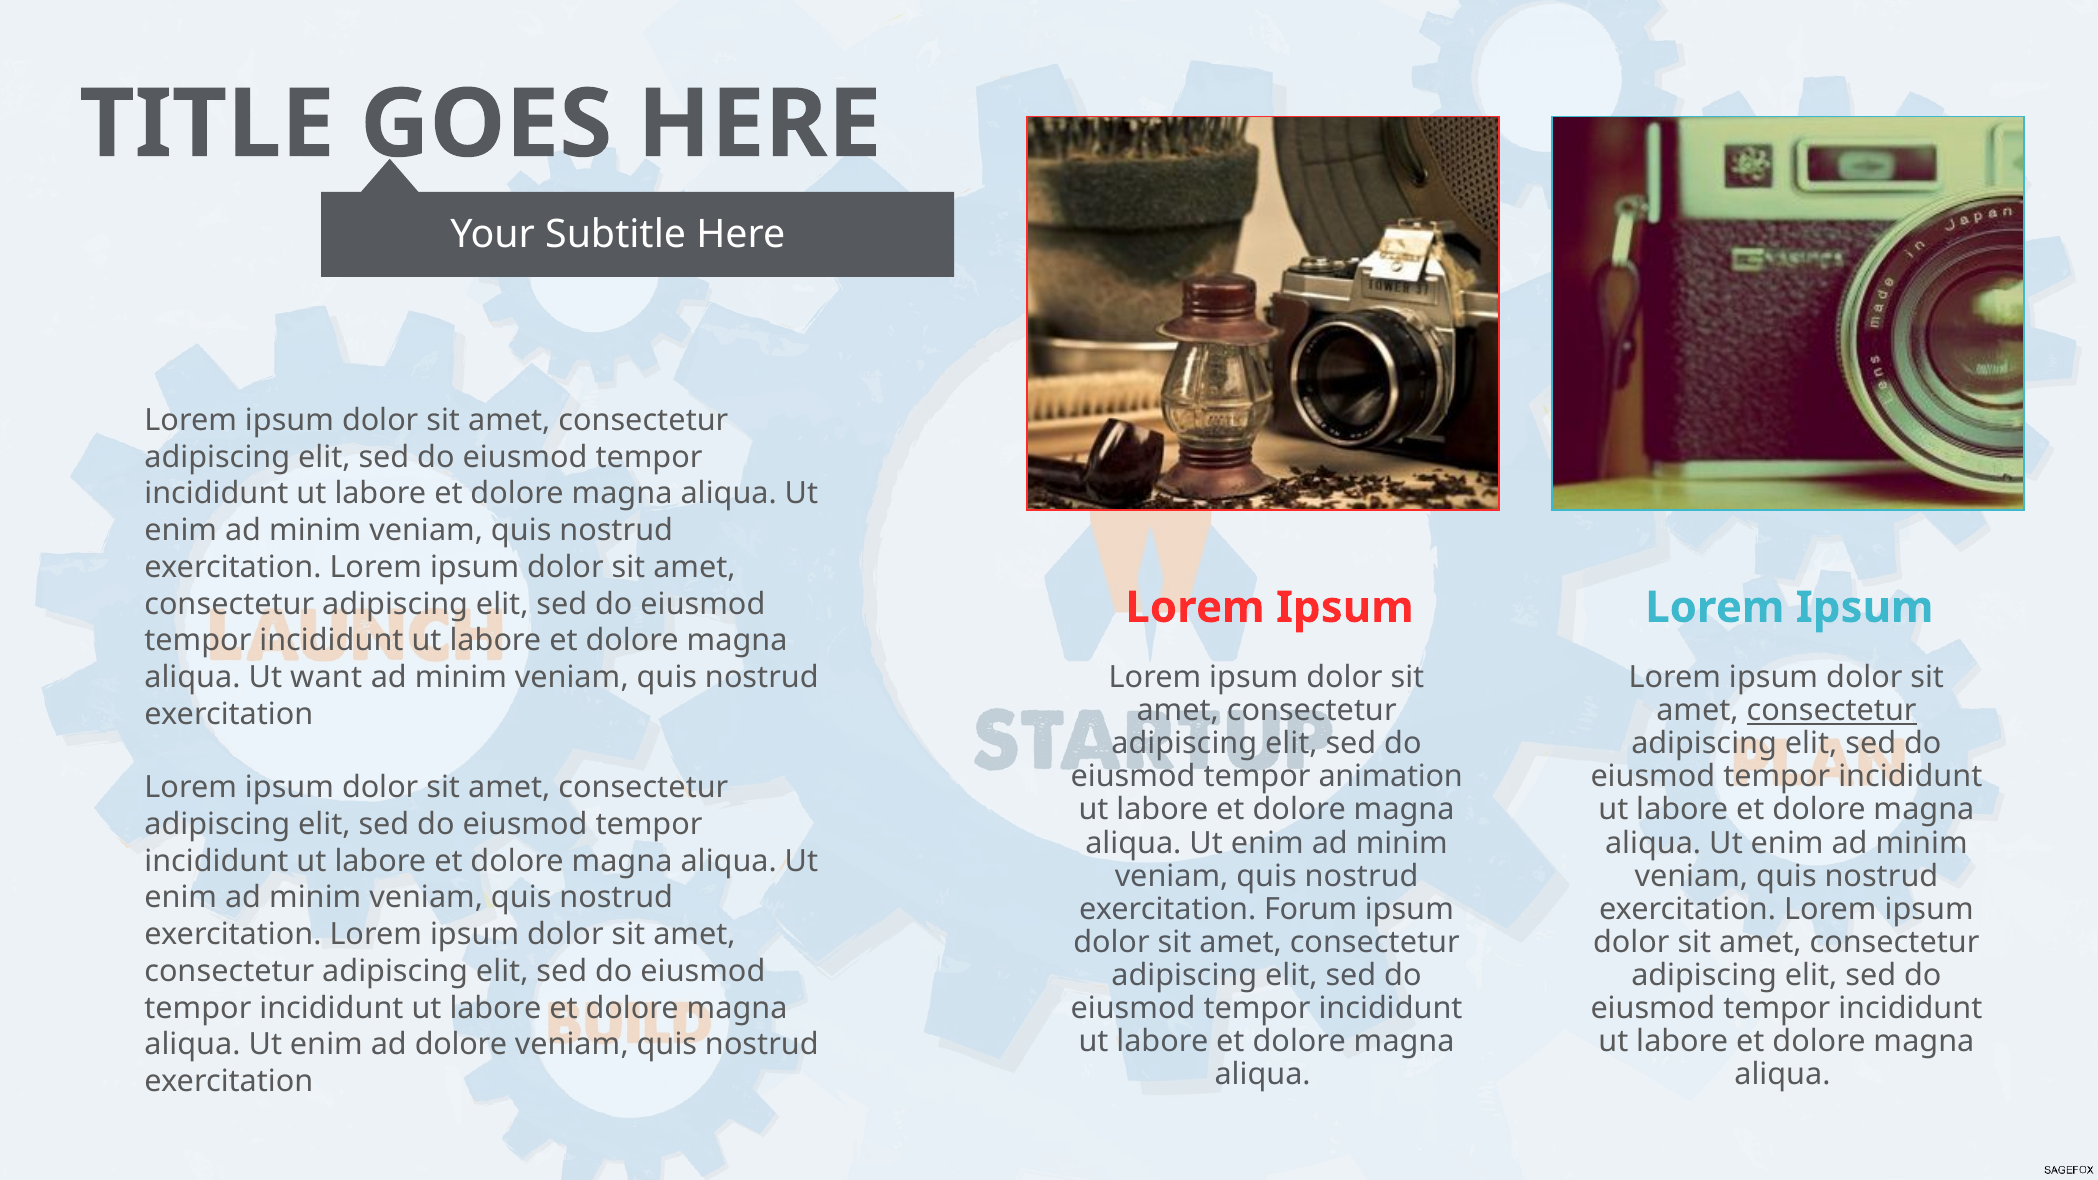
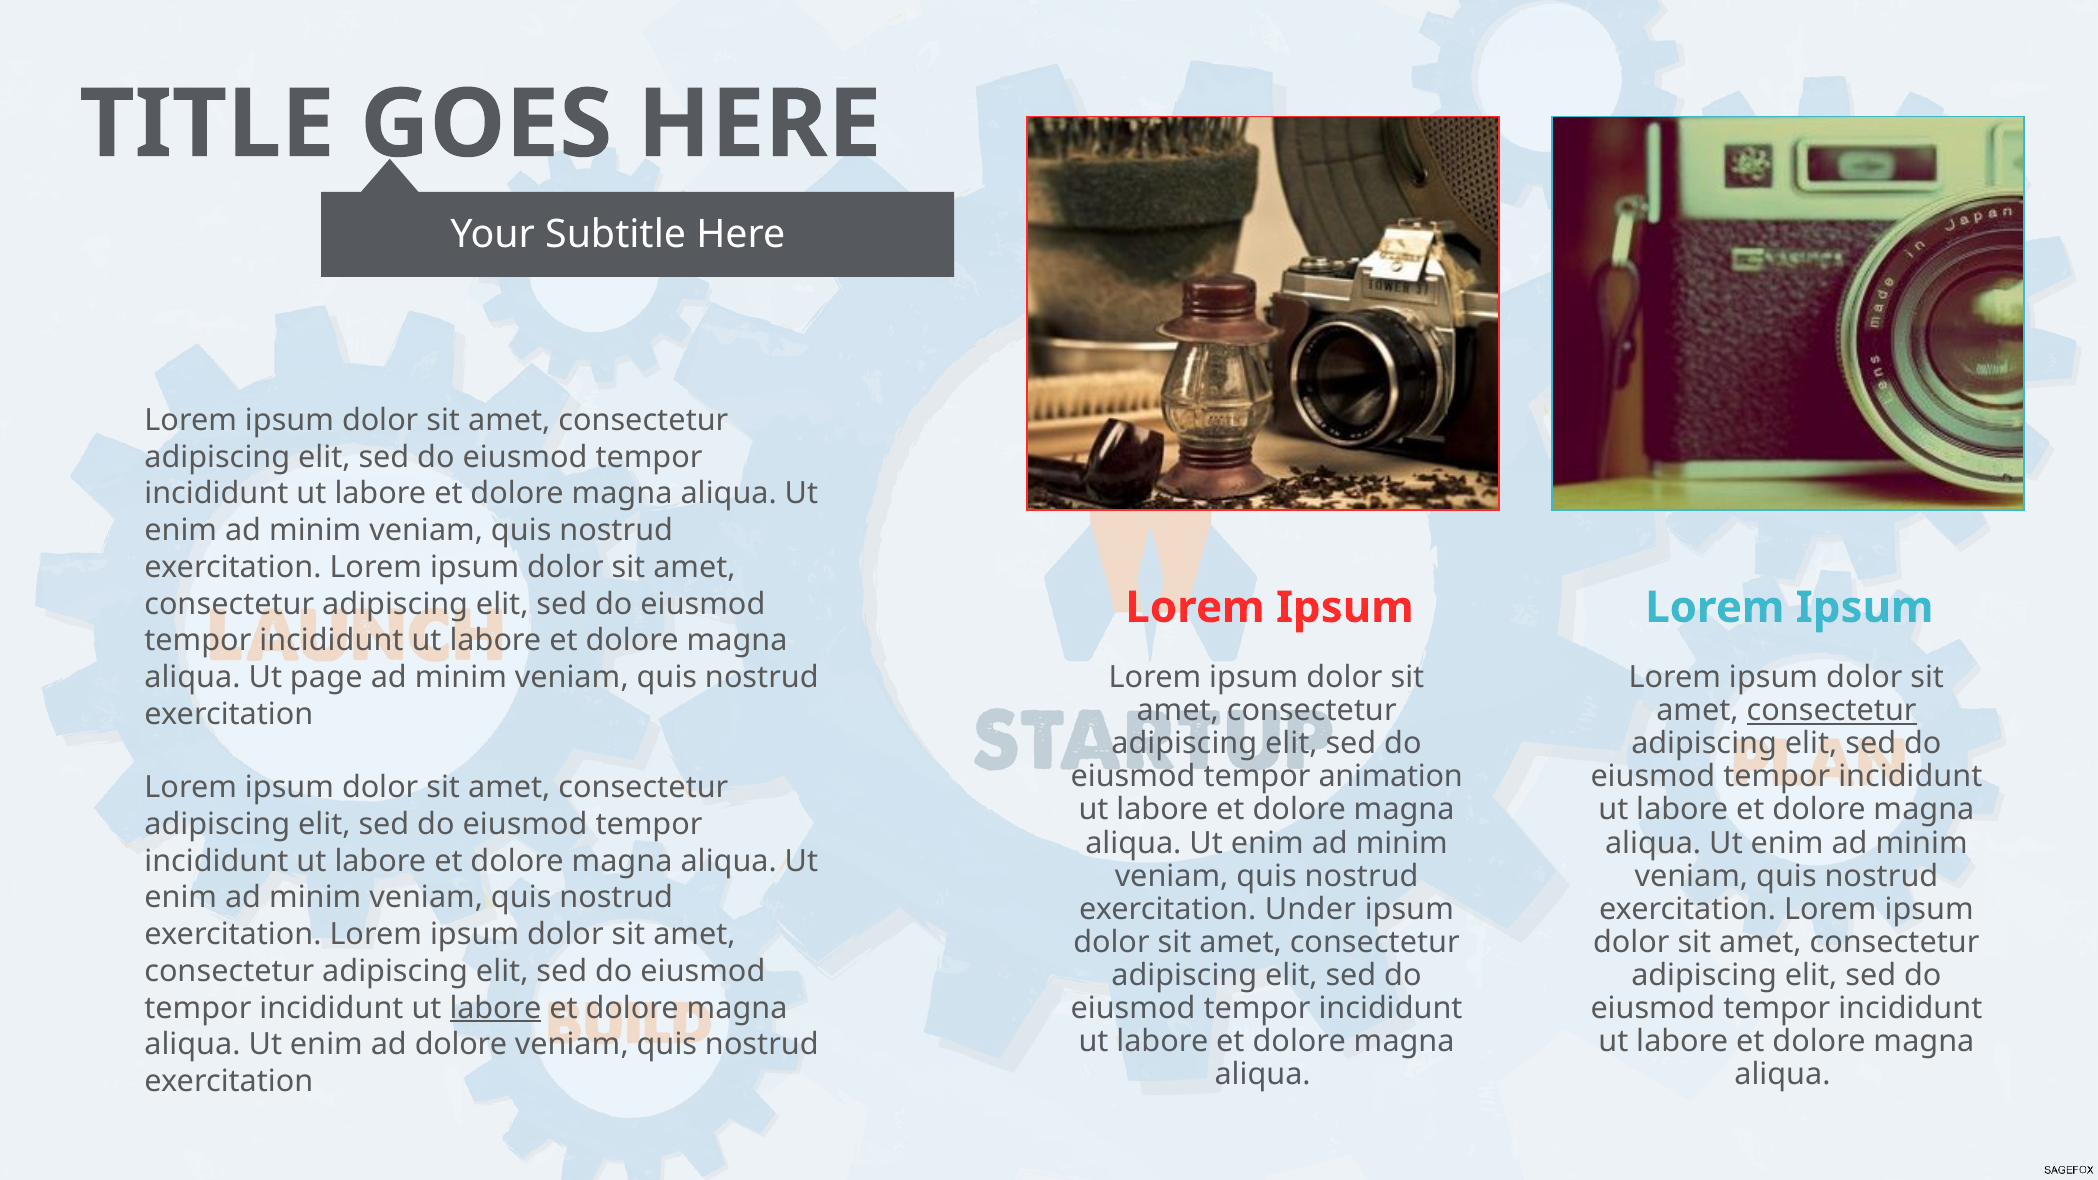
want: want -> page (326, 678)
Forum: Forum -> Under (1310, 909)
labore underline: none -> present (495, 1008)
